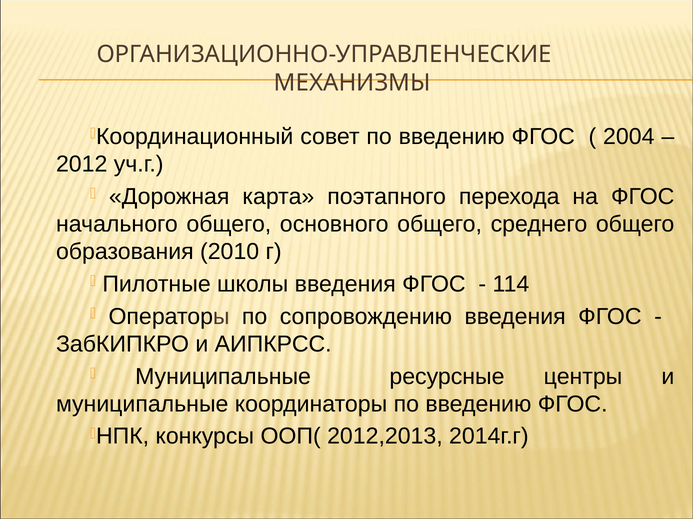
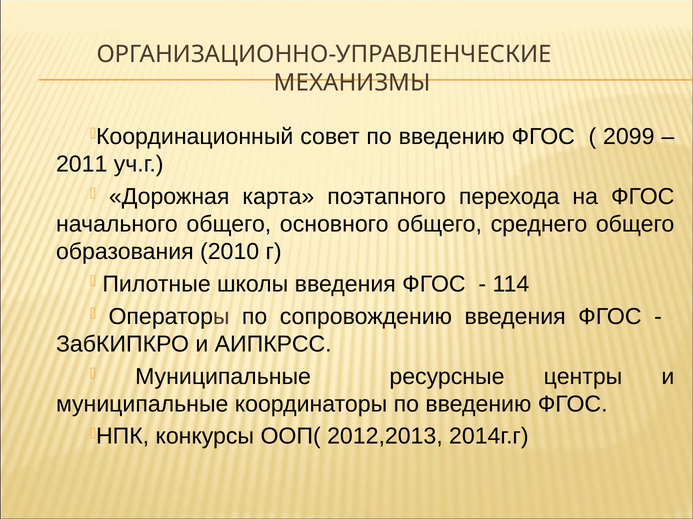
2004: 2004 -> 2099 (629, 137)
2012: 2012 -> 2011 (82, 164)
